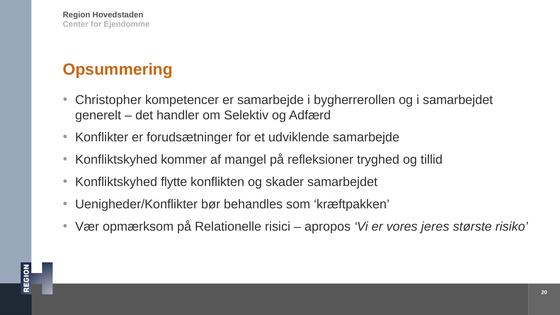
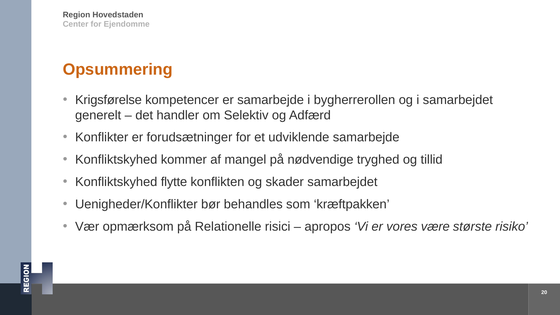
Christopher: Christopher -> Krigsførelse (108, 100)
refleksioner: refleksioner -> nødvendige (320, 160)
jeres: jeres -> være (435, 226)
